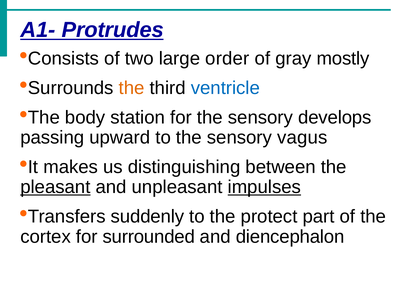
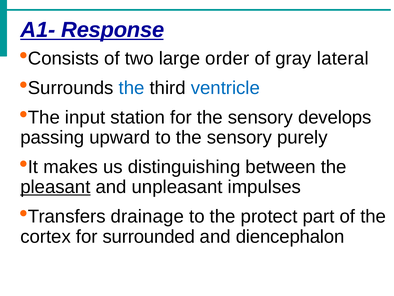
Protrudes: Protrudes -> Response (113, 30)
mostly: mostly -> lateral (343, 58)
the colour: orange -> blue (132, 88)
body: body -> input (85, 117)
vagus: vagus -> purely (302, 137)
impulses underline: present -> none (264, 187)
suddenly: suddenly -> drainage (147, 216)
